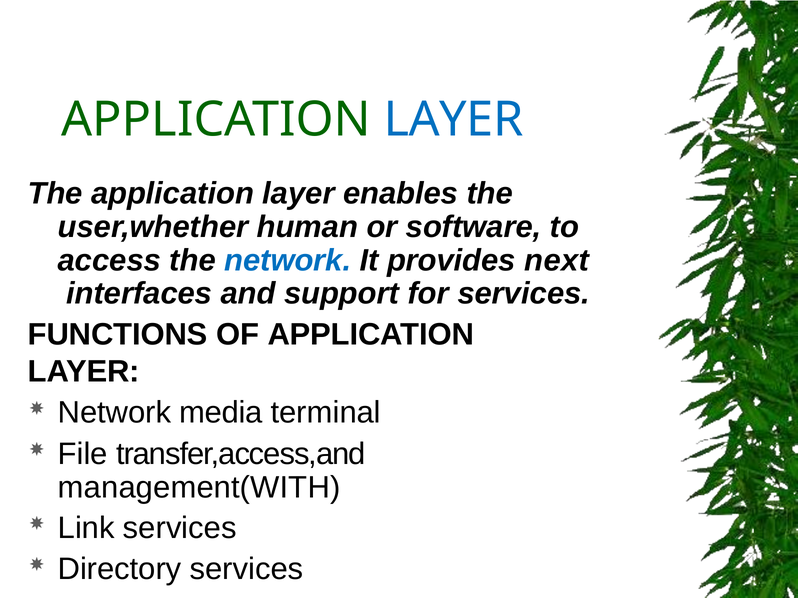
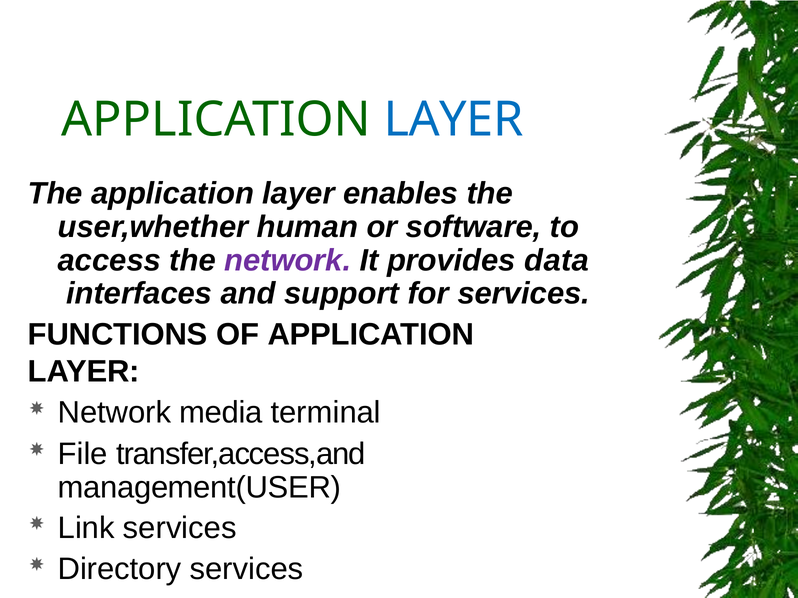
network colour: blue -> purple (288, 261)
next: next -> data (557, 261)
management(WITH: management(WITH -> management(USER (199, 488)
